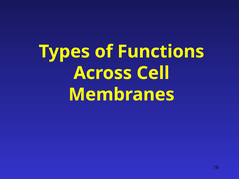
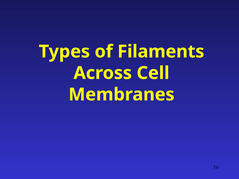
Functions: Functions -> Filaments (161, 52)
